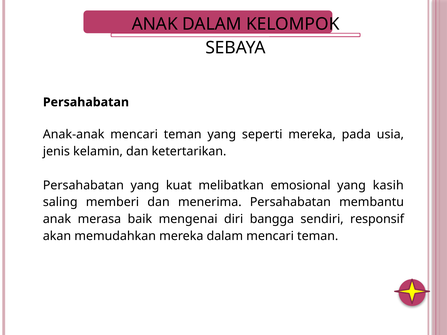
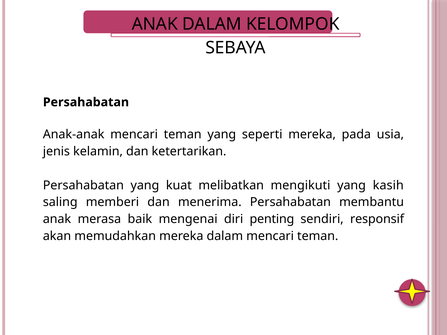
emosional: emosional -> mengikuti (301, 185)
bangga: bangga -> penting (272, 219)
